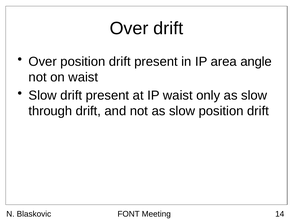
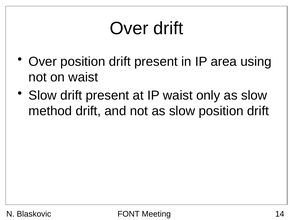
angle: angle -> using (256, 61)
through: through -> method (50, 111)
